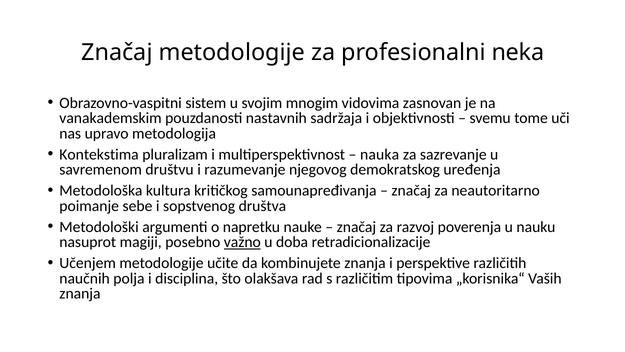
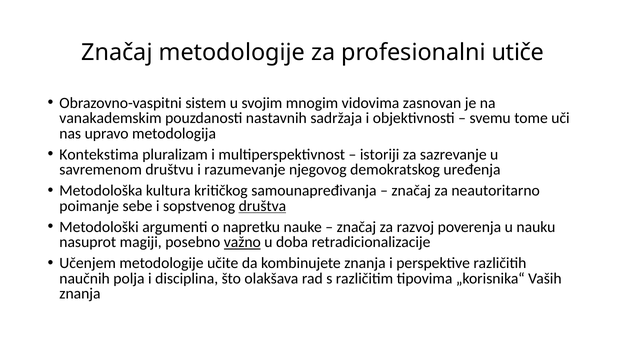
neka: neka -> utiče (518, 53)
nauka: nauka -> istoriji (380, 154)
društva underline: none -> present (262, 206)
